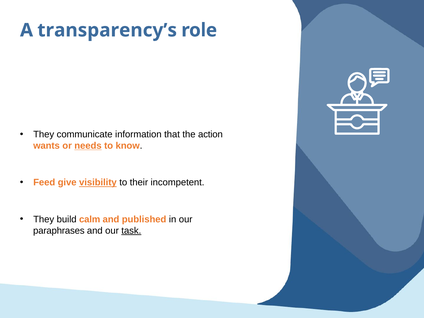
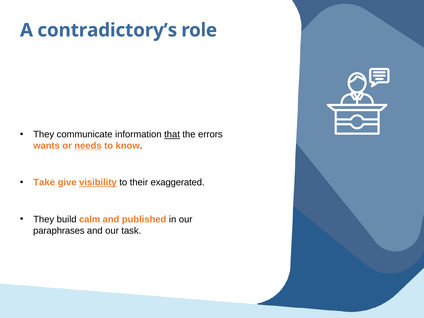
transparency’s: transparency’s -> contradictory’s (107, 30)
that underline: none -> present (172, 135)
action: action -> errors (210, 135)
Feed: Feed -> Take (44, 183)
incompetent: incompetent -> exaggerated (178, 183)
task underline: present -> none (131, 231)
